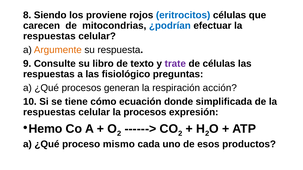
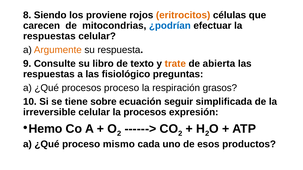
eritrocitos colour: blue -> orange (183, 15)
trate colour: purple -> orange (175, 64)
de células: células -> abierta (219, 64)
procesos generan: generan -> proceso (122, 88)
acción: acción -> grasos (220, 88)
cómo: cómo -> sobre (103, 102)
donde: donde -> seguir (179, 102)
respuestas: respuestas -> irreversible (49, 112)
